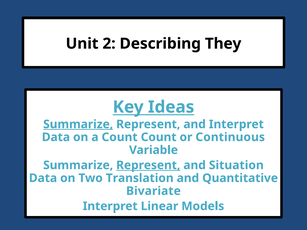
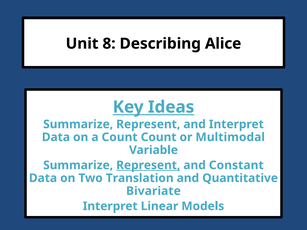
2: 2 -> 8 (109, 44)
They: They -> Alice (223, 44)
Summarize underline: present -> none (78, 124)
Continuous: Continuous -> Multimodal (230, 137)
Situation: Situation -> Constant (236, 165)
